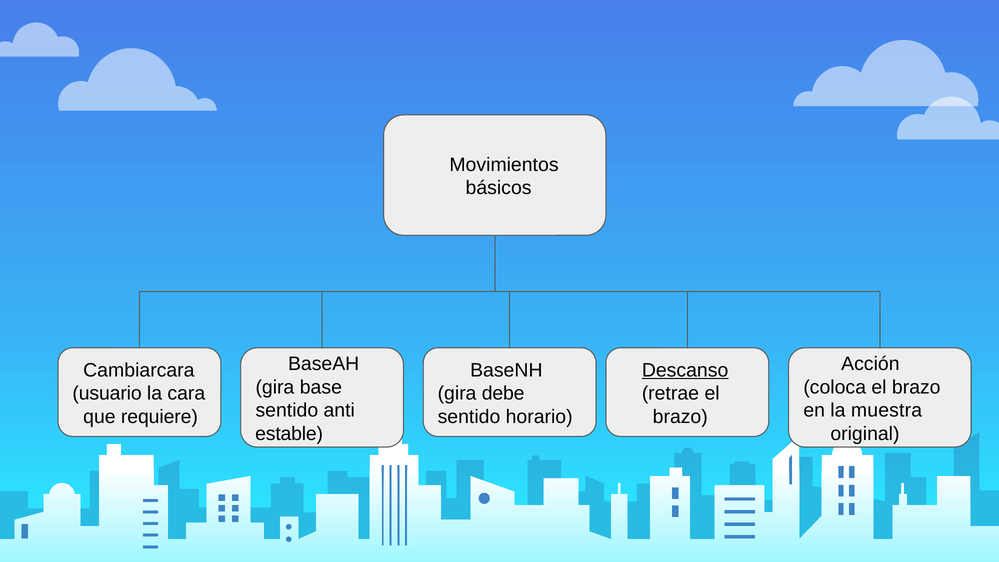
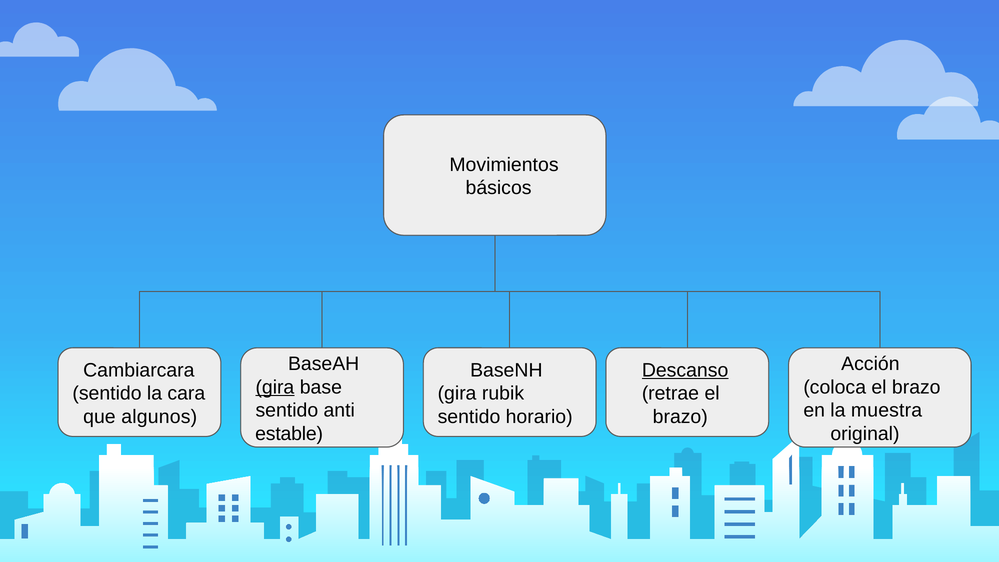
gira underline: none -> present (275, 387)
usuario: usuario -> sentido (107, 393)
debe: debe -> rubik (503, 393)
requiere: requiere -> algunos (159, 417)
